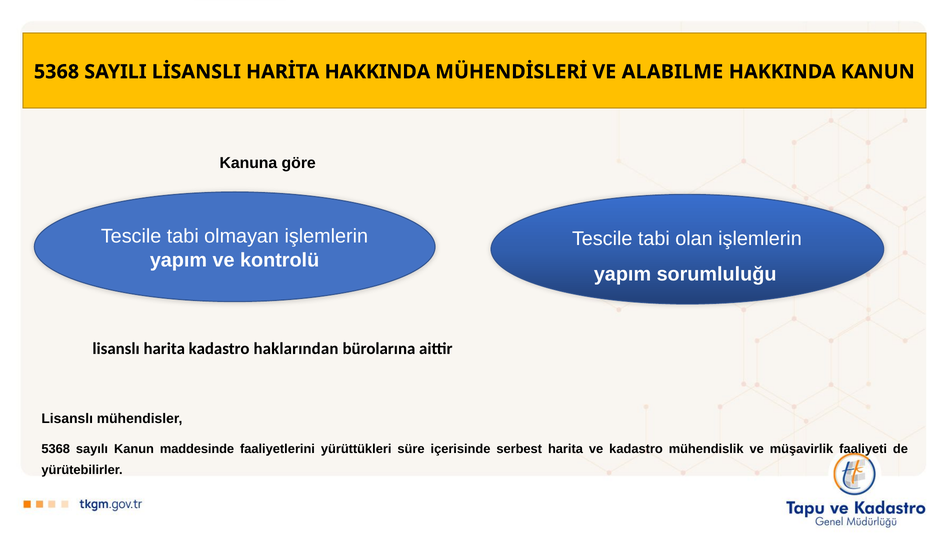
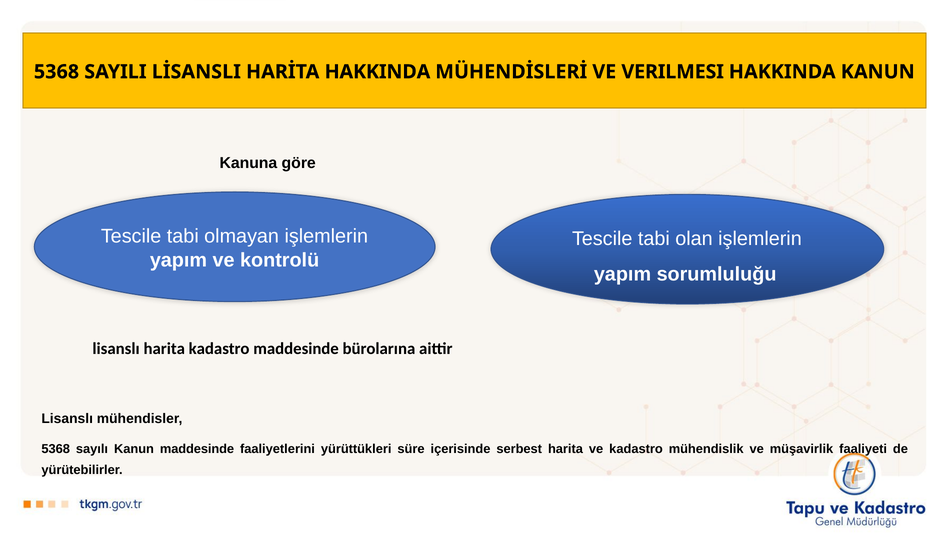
ALABILME: ALABILME -> VERILMESI (673, 72)
kadastro haklarından: haklarından -> maddesinde (296, 348)
